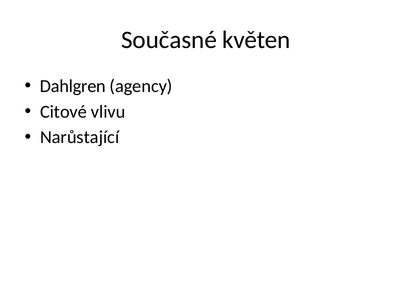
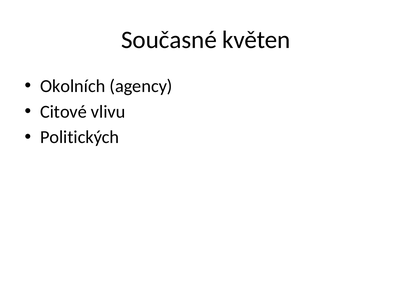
Dahlgren: Dahlgren -> Okolních (73, 86)
Narůstající: Narůstající -> Politických (80, 137)
